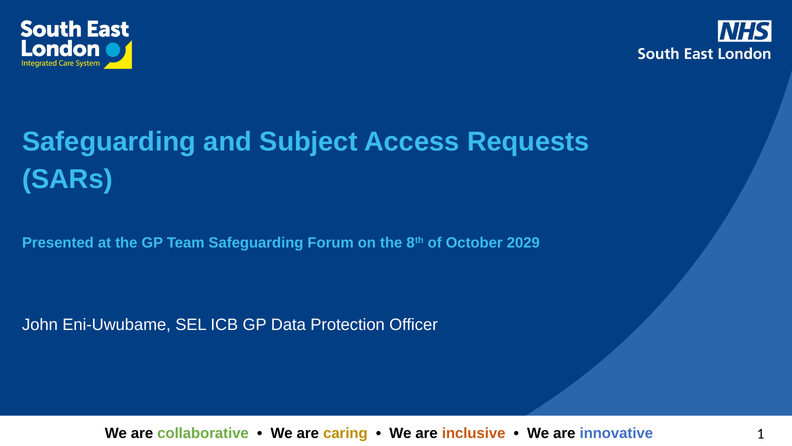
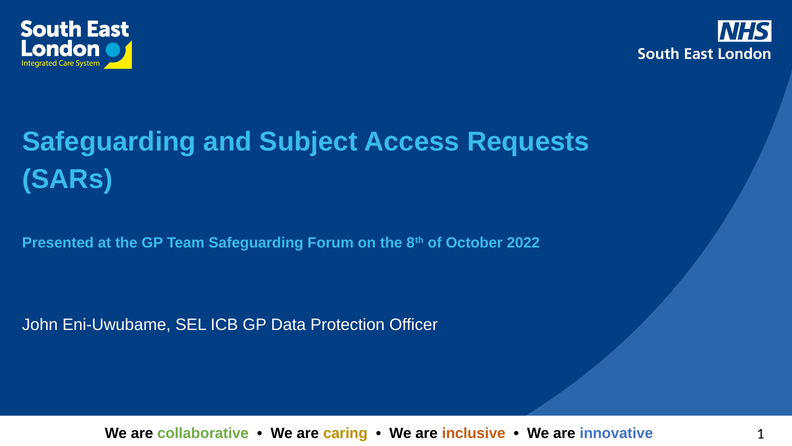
2029: 2029 -> 2022 (523, 243)
